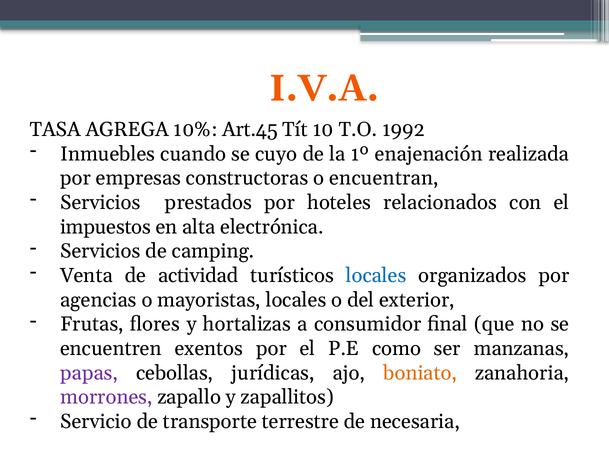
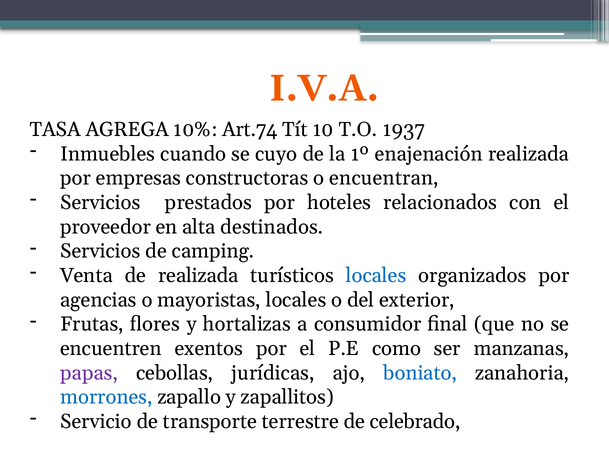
Art.45: Art.45 -> Art.74 (250, 130)
1992: 1992 -> 1937 (404, 130)
impuestos: impuestos -> proveedor (106, 227)
electrónica: electrónica -> destinados (272, 227)
de actividad: actividad -> realizada (198, 276)
boniato colour: orange -> blue (420, 373)
morrones colour: purple -> blue (106, 398)
necesaria: necesaria -> celebrado (415, 422)
